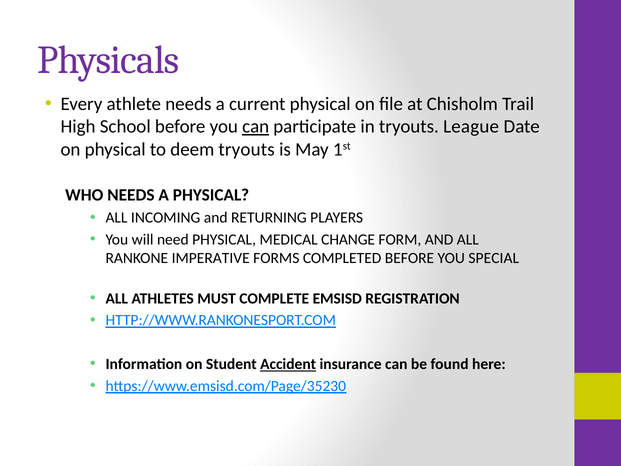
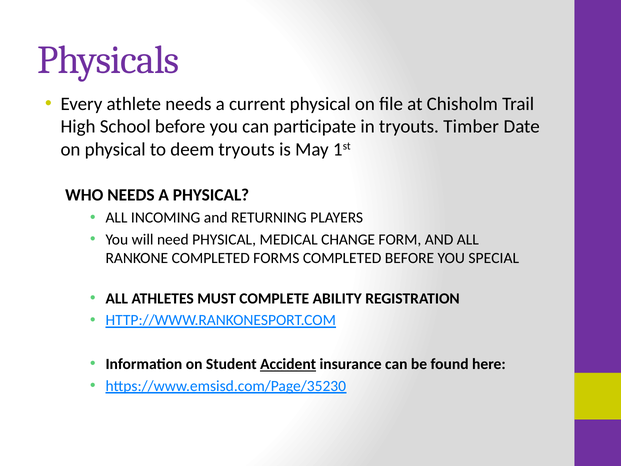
can underline: present -> none (256, 126)
League: League -> Timber (471, 126)
RANKONE IMPERATIVE: IMPERATIVE -> COMPLETED (211, 258)
EMSISD: EMSISD -> ABILITY (337, 298)
